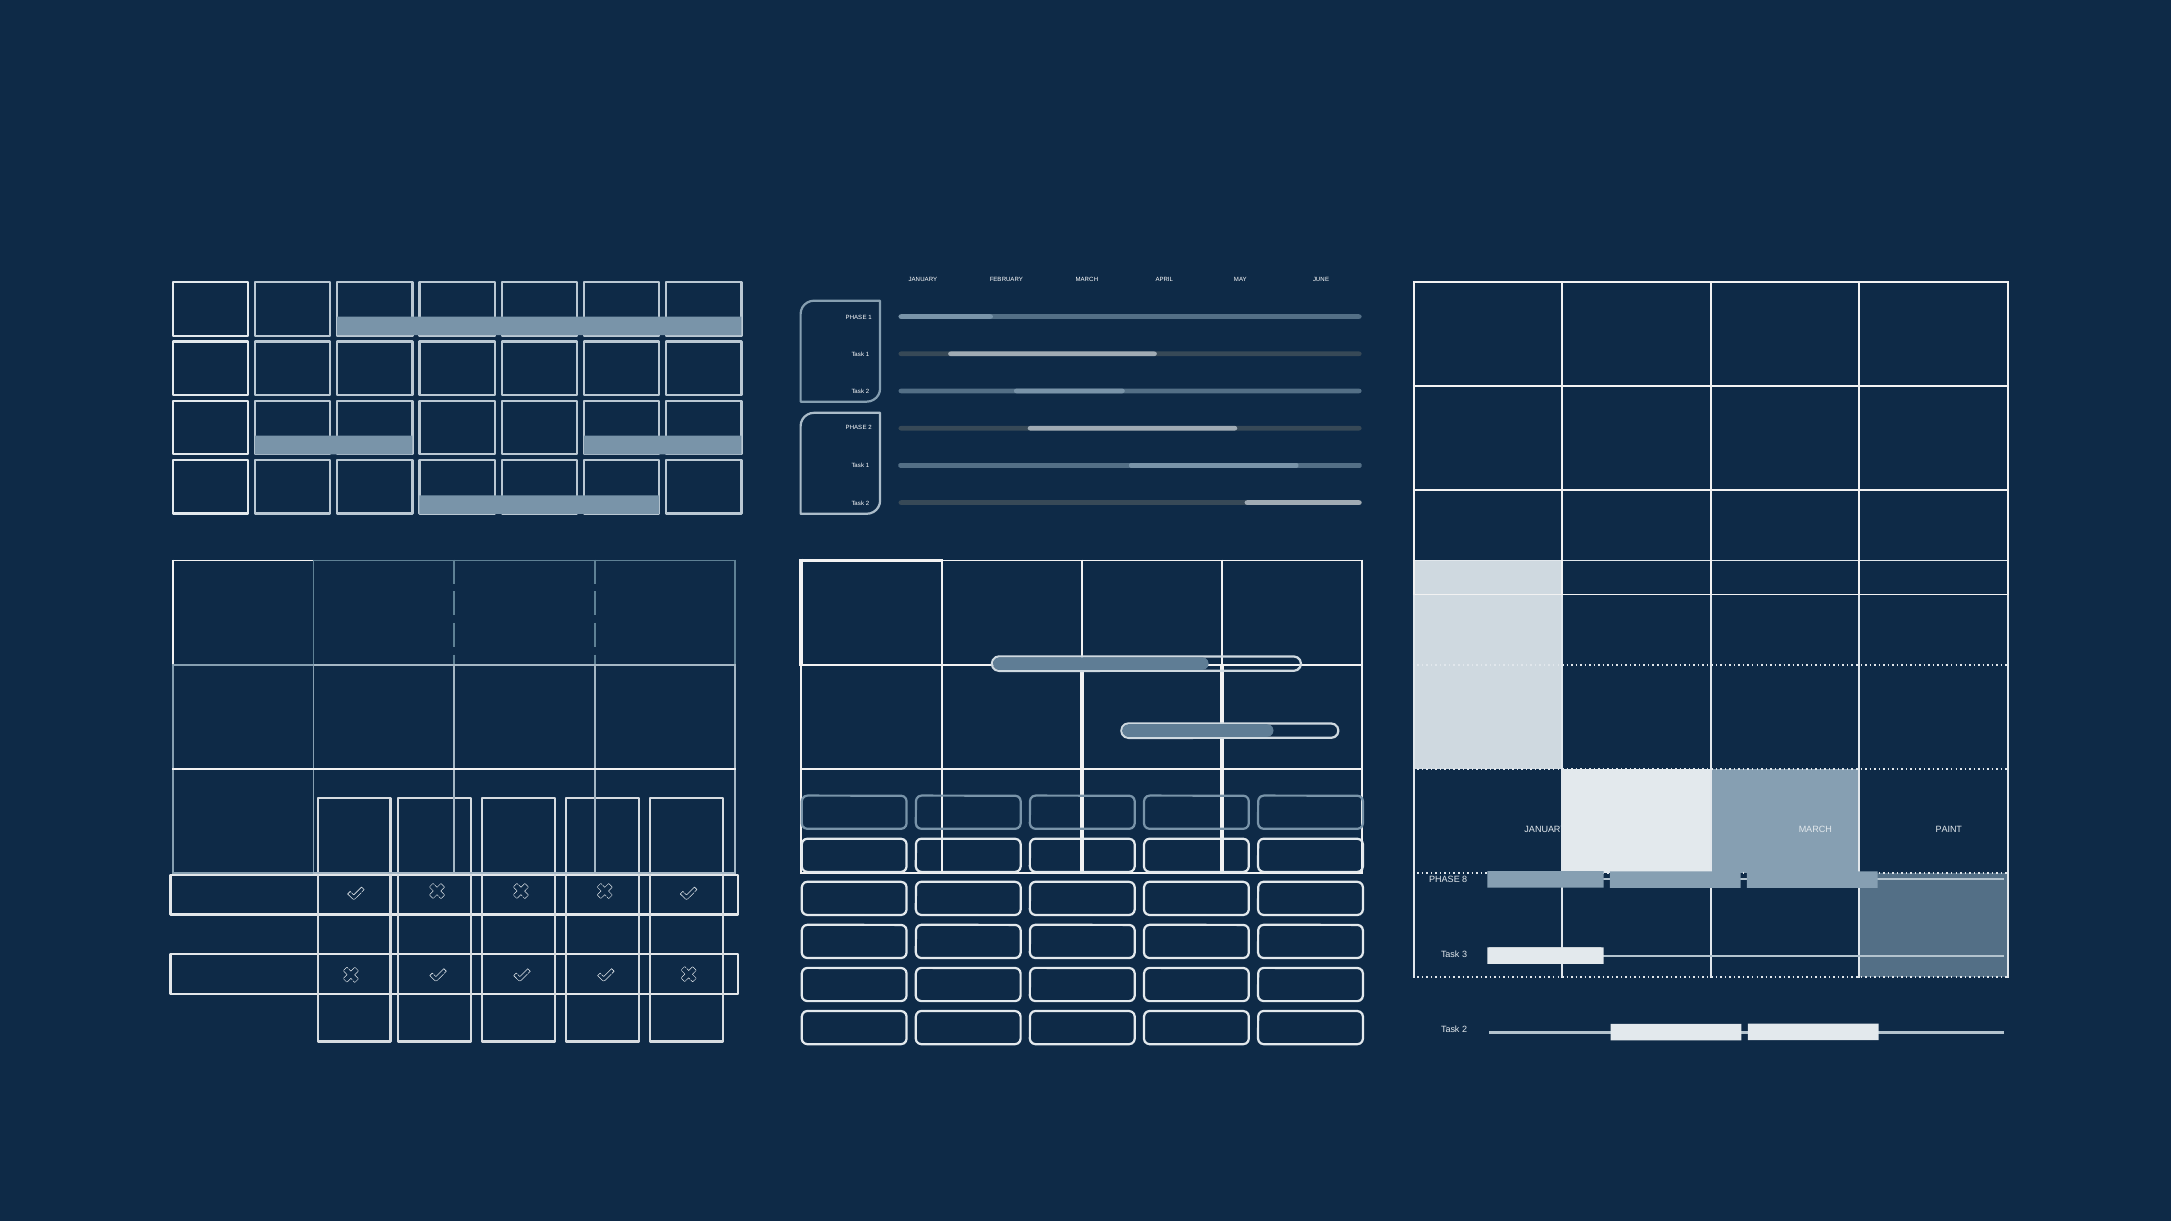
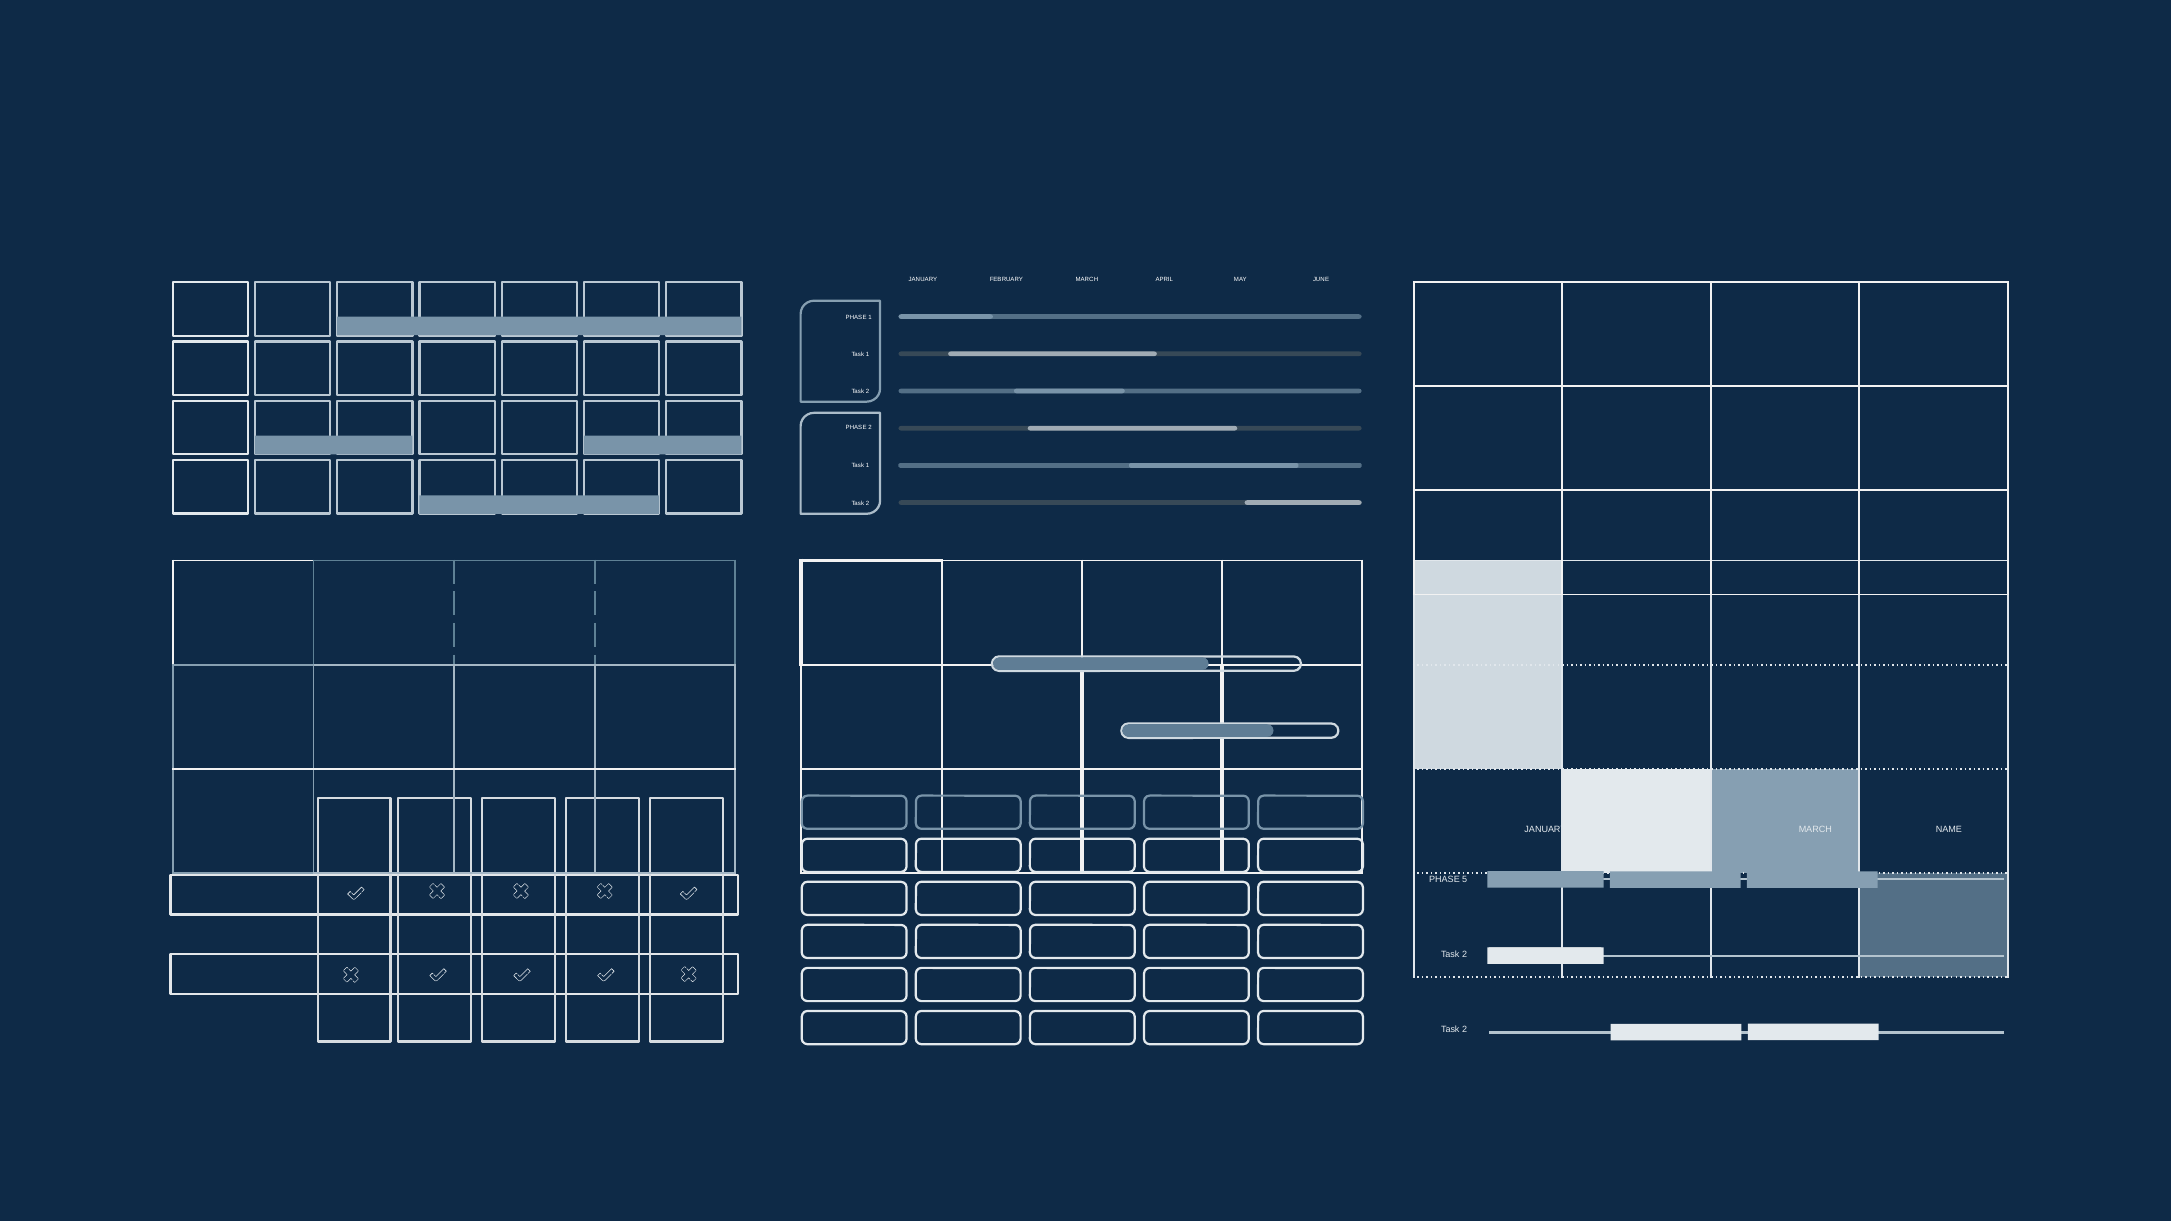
PAINT: PAINT -> NAME (1949, 830)
8: 8 -> 5 (1465, 880)
3: 3 -> 2 (1465, 955)
